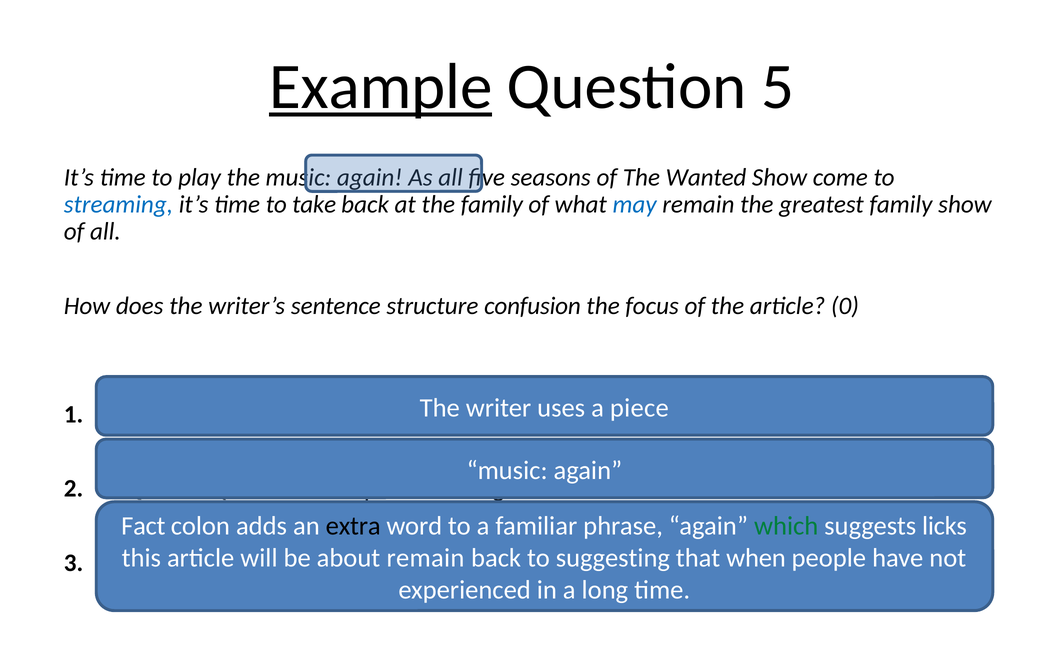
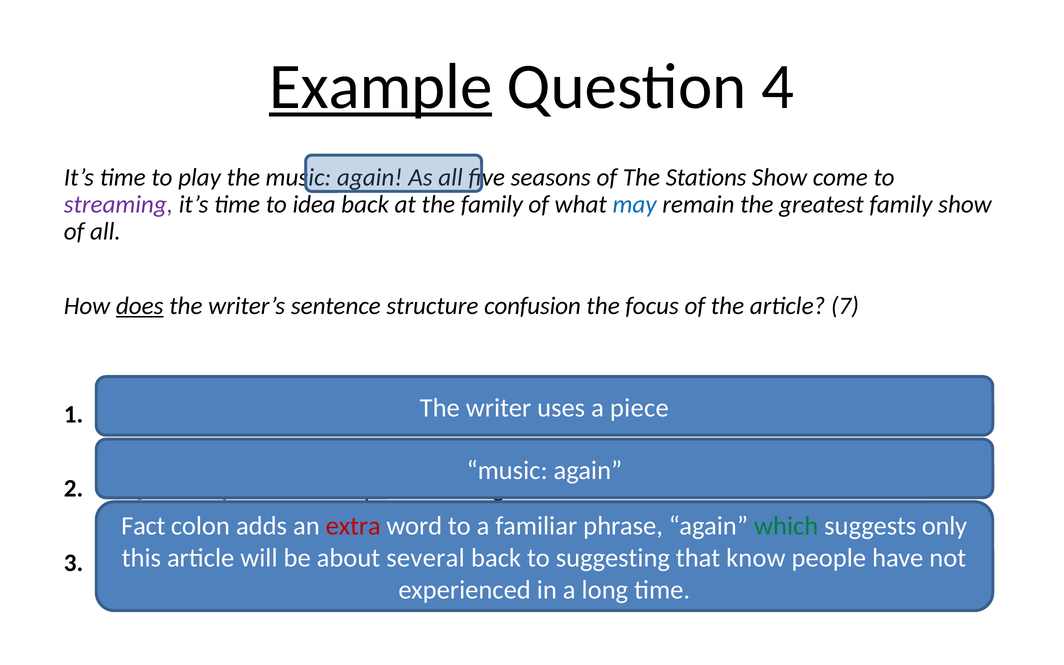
5: 5 -> 4 (778, 87)
Wanted: Wanted -> Stations (706, 177)
streaming colour: blue -> purple (118, 204)
take: take -> idea (314, 204)
does underline: none -> present (140, 306)
0: 0 -> 7 (845, 306)
extra colour: black -> red (353, 526)
licks: licks -> only (944, 526)
remain: remain -> several (426, 558)
when: when -> know (756, 558)
